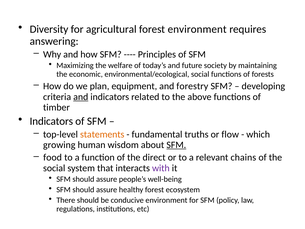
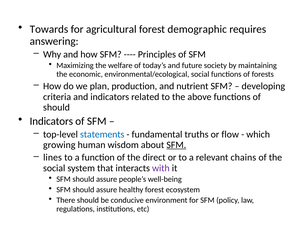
Diversity: Diversity -> Towards (49, 29)
forest environment: environment -> demographic (197, 29)
equipment: equipment -> production (134, 86)
forestry: forestry -> nutrient (192, 86)
and underline: present -> none (81, 97)
timber: timber -> should (56, 107)
statements colour: orange -> blue (102, 134)
food: food -> lines (53, 157)
